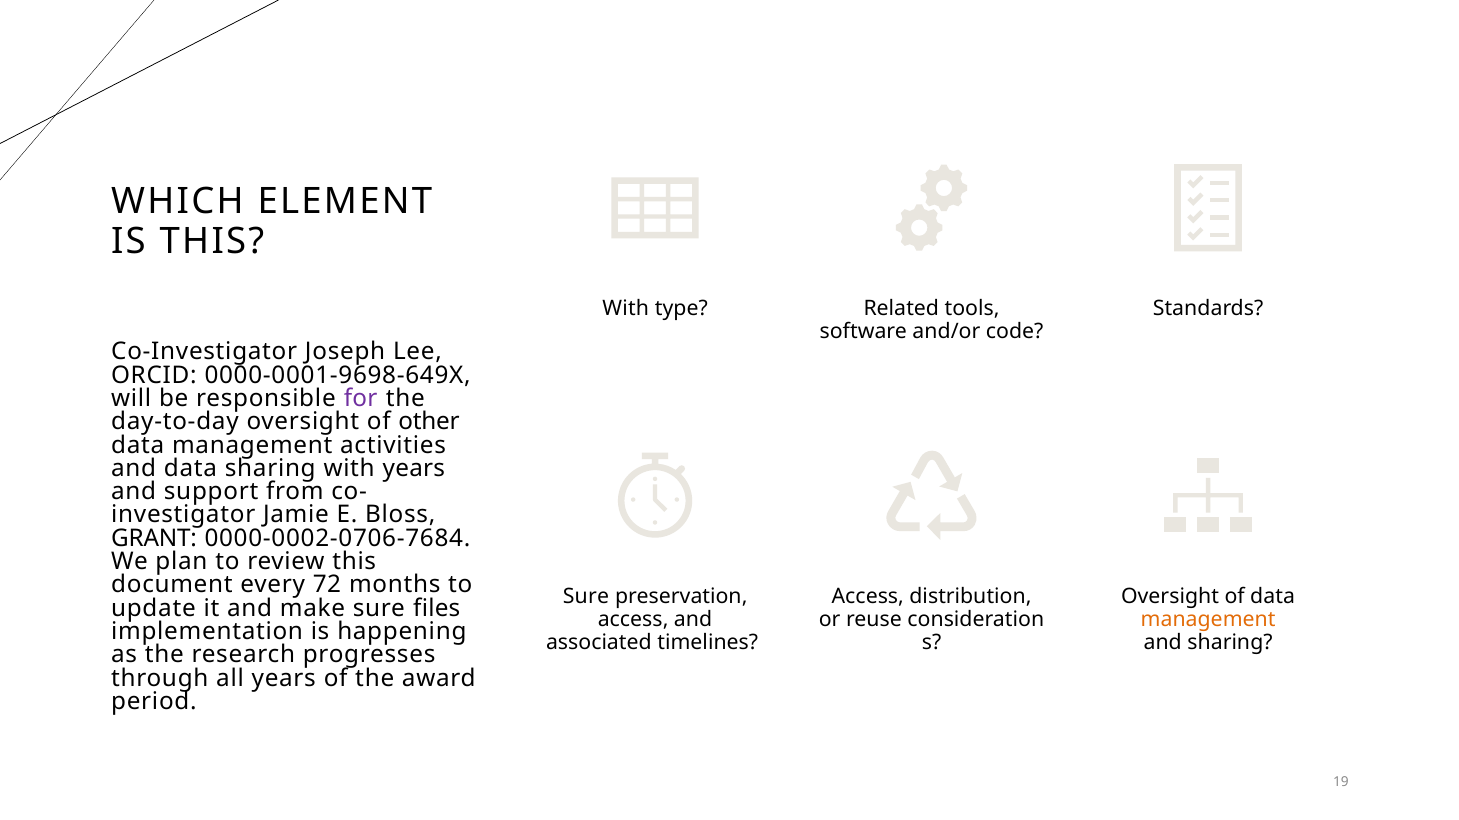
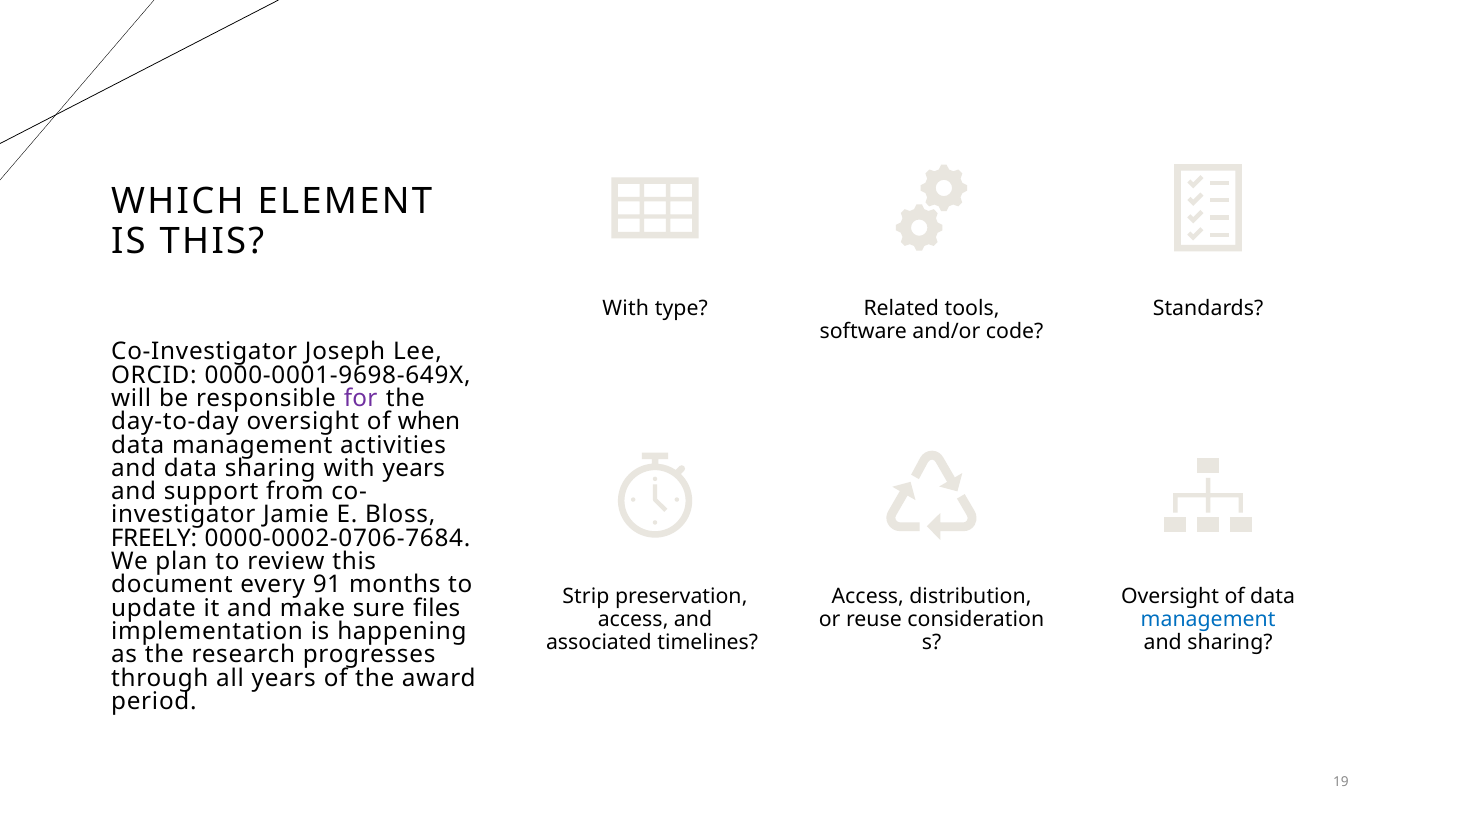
other: other -> when (429, 422)
GRANT: GRANT -> FREELY (154, 539)
72: 72 -> 91 (327, 585)
Sure: Sure -> Strip (586, 597)
management colour: orange -> blue (1208, 620)
